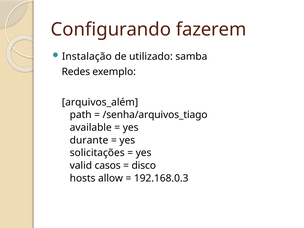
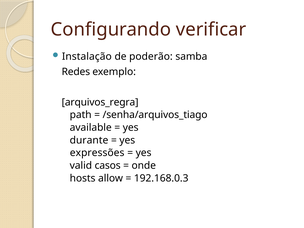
fazerem: fazerem -> verificar (211, 29)
utilizado: utilizado -> poderão (151, 57)
arquivos_além: arquivos_além -> arquivos_regra (100, 102)
solicitações: solicitações -> expressões (97, 153)
disco: disco -> onde (144, 165)
